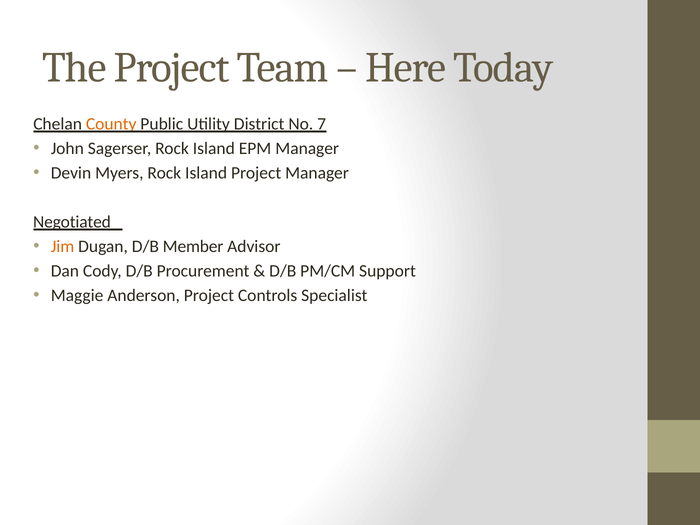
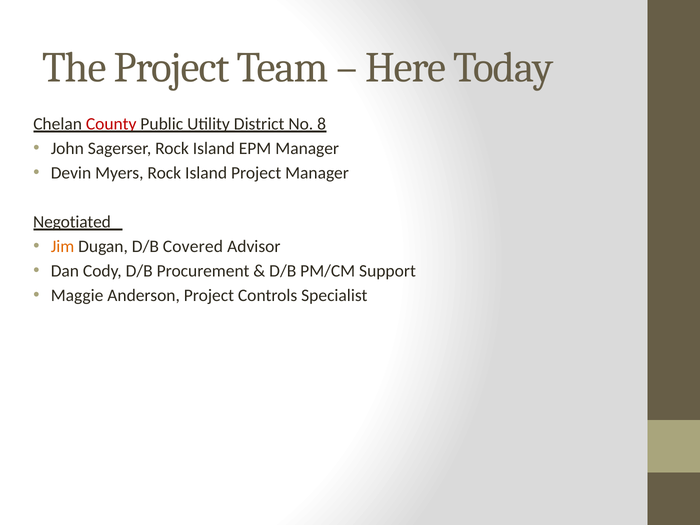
County colour: orange -> red (111, 124)
7: 7 -> 8 (322, 124)
Member: Member -> Covered (193, 246)
